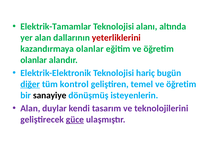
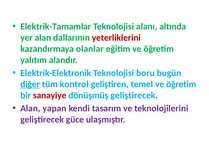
olanlar: olanlar -> yalıtım (34, 60)
hariç: hariç -> boru (145, 73)
sanayiye colour: black -> red (50, 95)
dönüşmüş isteyenlerin: isteyenlerin -> geliştirecek (134, 95)
duylar: duylar -> yapan (54, 108)
güce underline: present -> none (75, 119)
